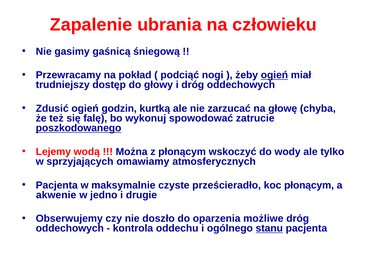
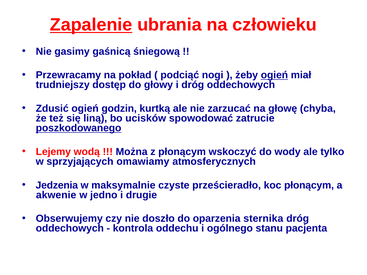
Zapalenie underline: none -> present (91, 25)
falę: falę -> liną (95, 118)
wykonuj: wykonuj -> ucisków (146, 118)
Pacjenta: Pacjenta -> Jedzenia (57, 185)
możliwe: możliwe -> sternika (263, 219)
stanu underline: present -> none (269, 229)
